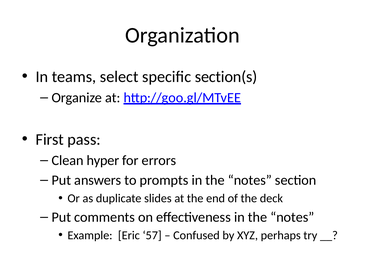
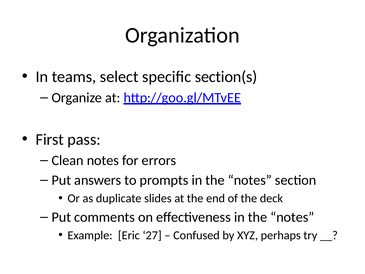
Clean hyper: hyper -> notes (103, 160)
57: 57 -> 27 (152, 235)
